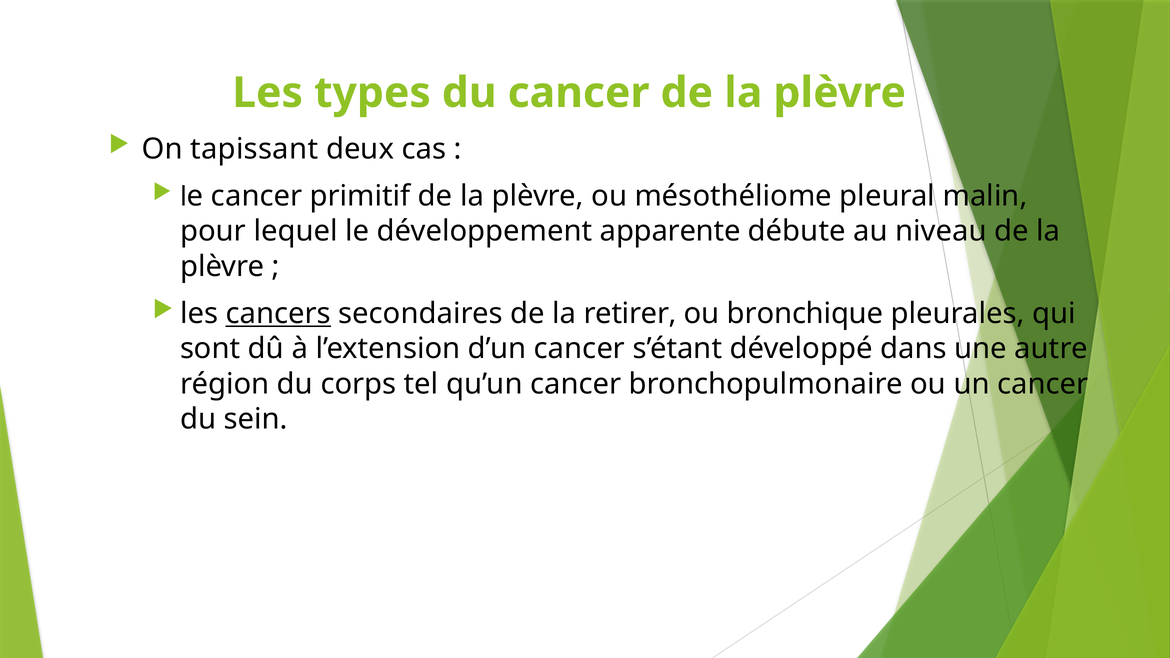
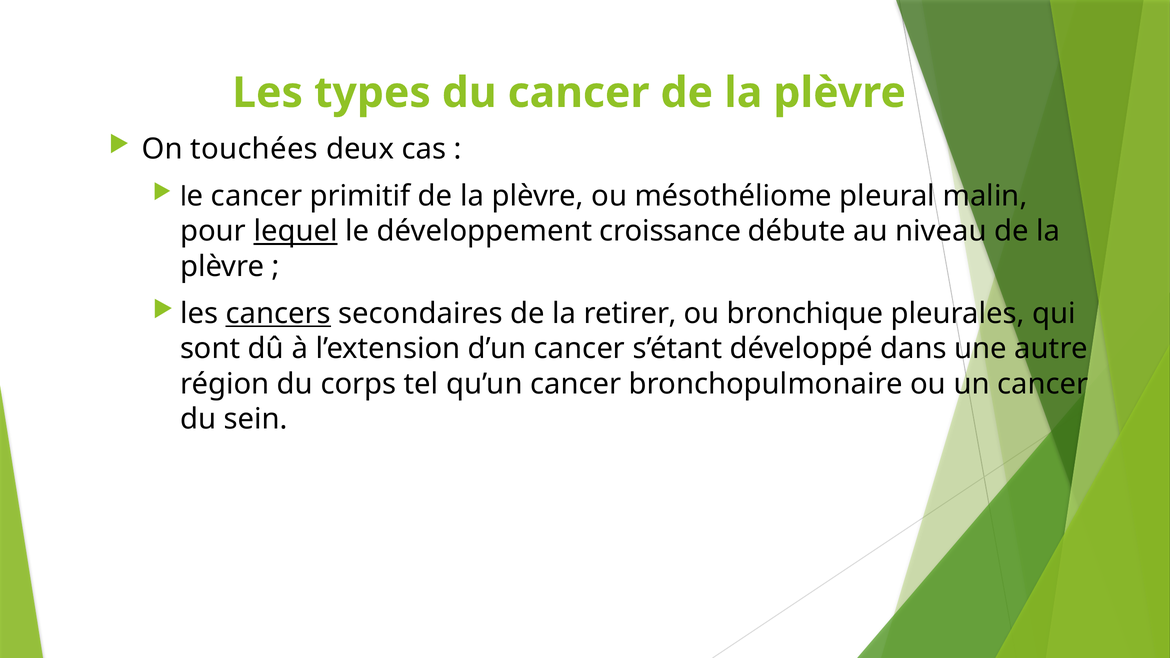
tapissant: tapissant -> touchées (254, 149)
lequel underline: none -> present (296, 231)
apparente: apparente -> croissance (670, 231)
